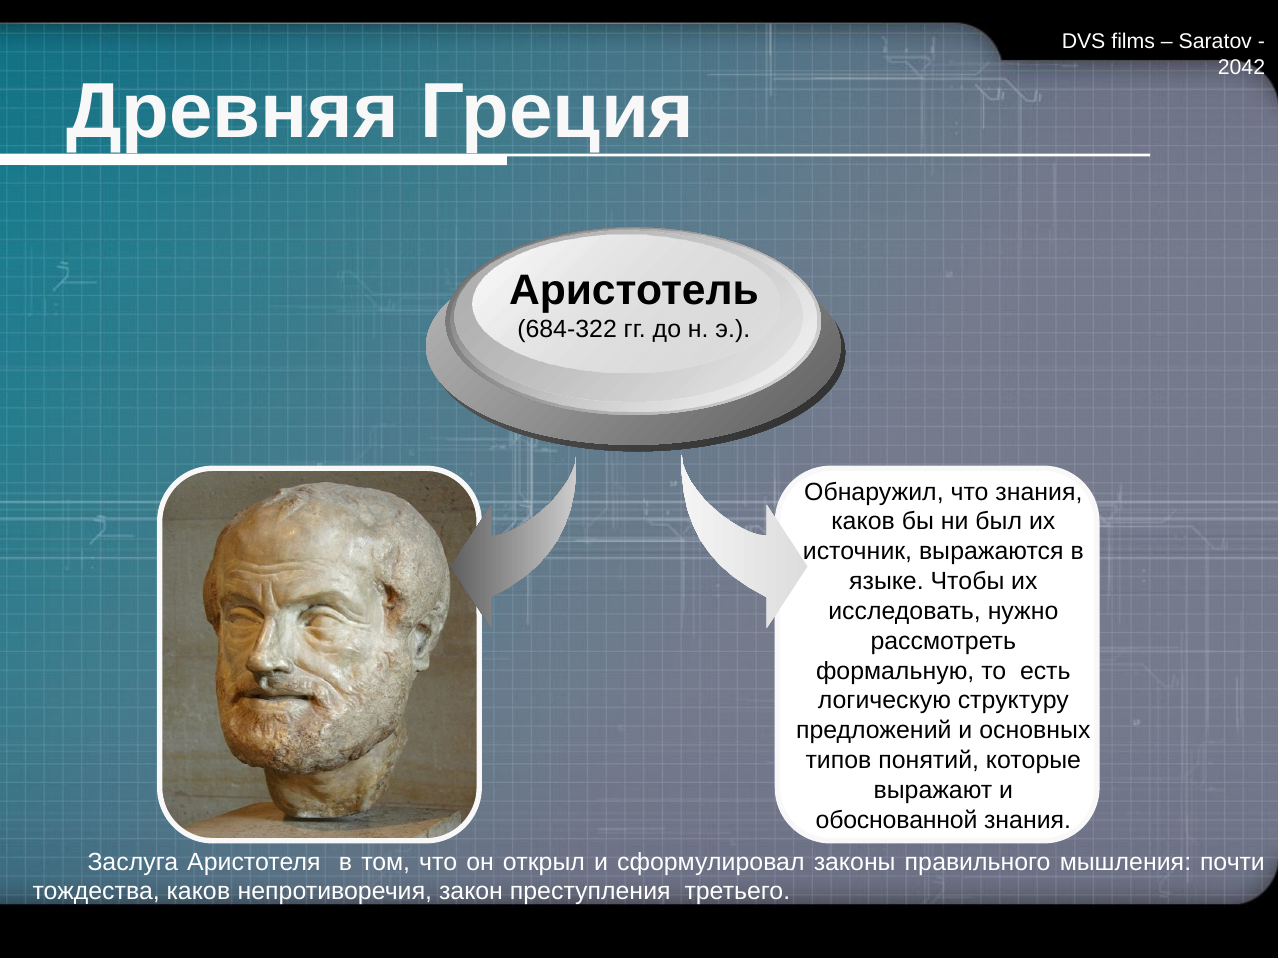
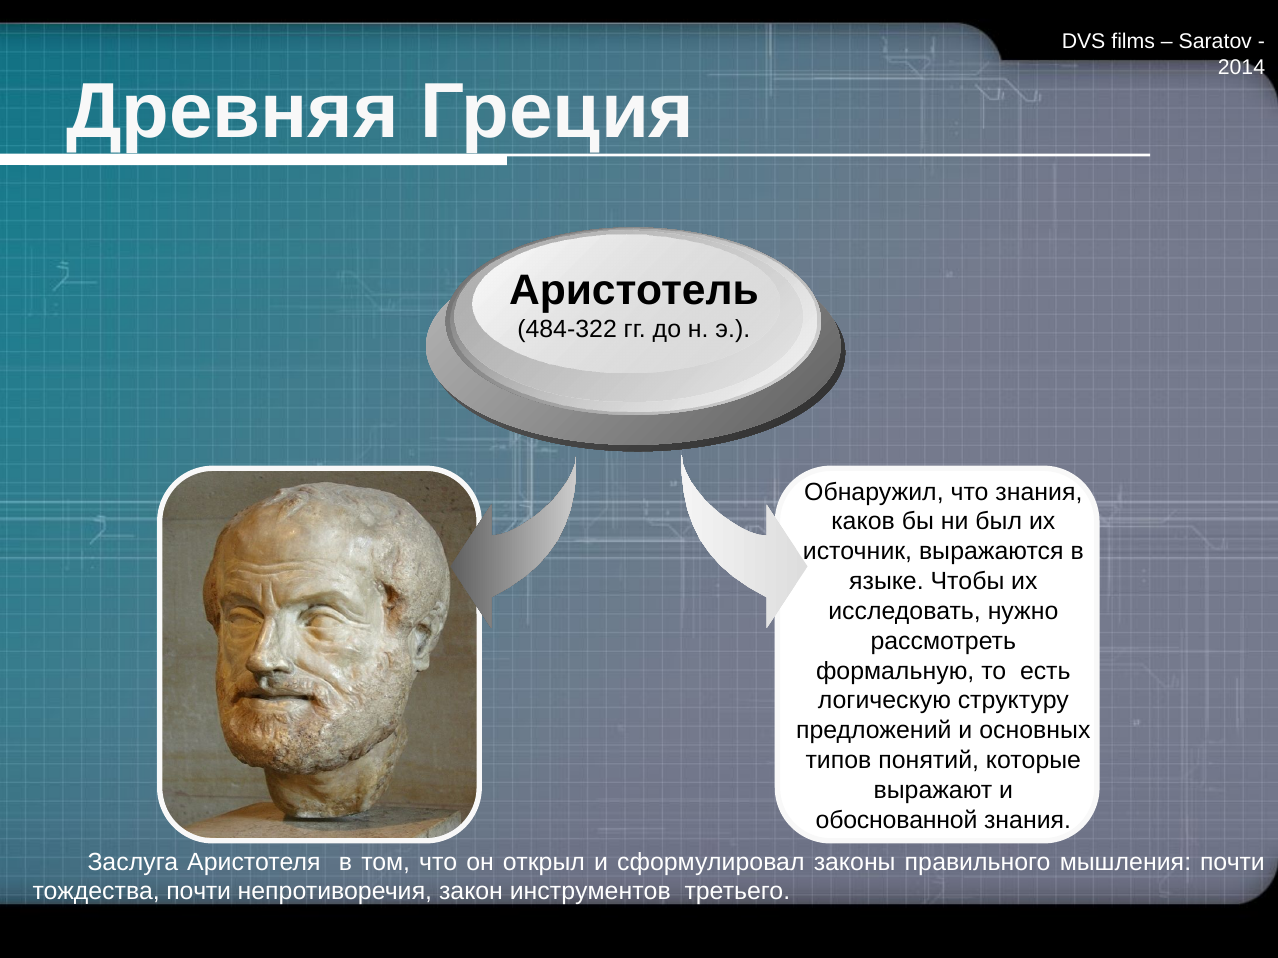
2042: 2042 -> 2014 (1242, 67)
684-322: 684-322 -> 484-322 (567, 330)
тождества каков: каков -> почти (199, 892)
преступления: преступления -> инструментов (590, 892)
